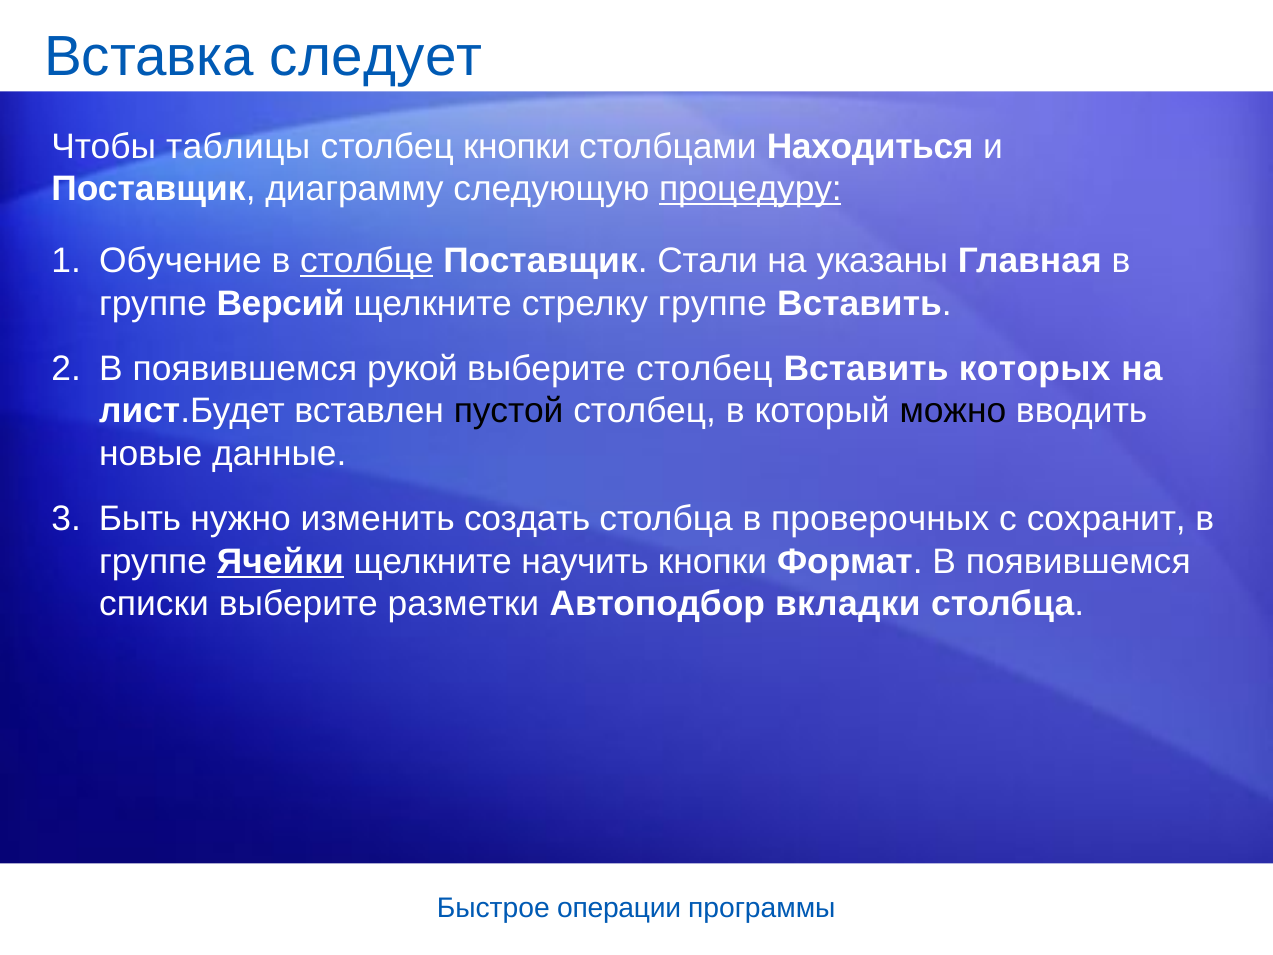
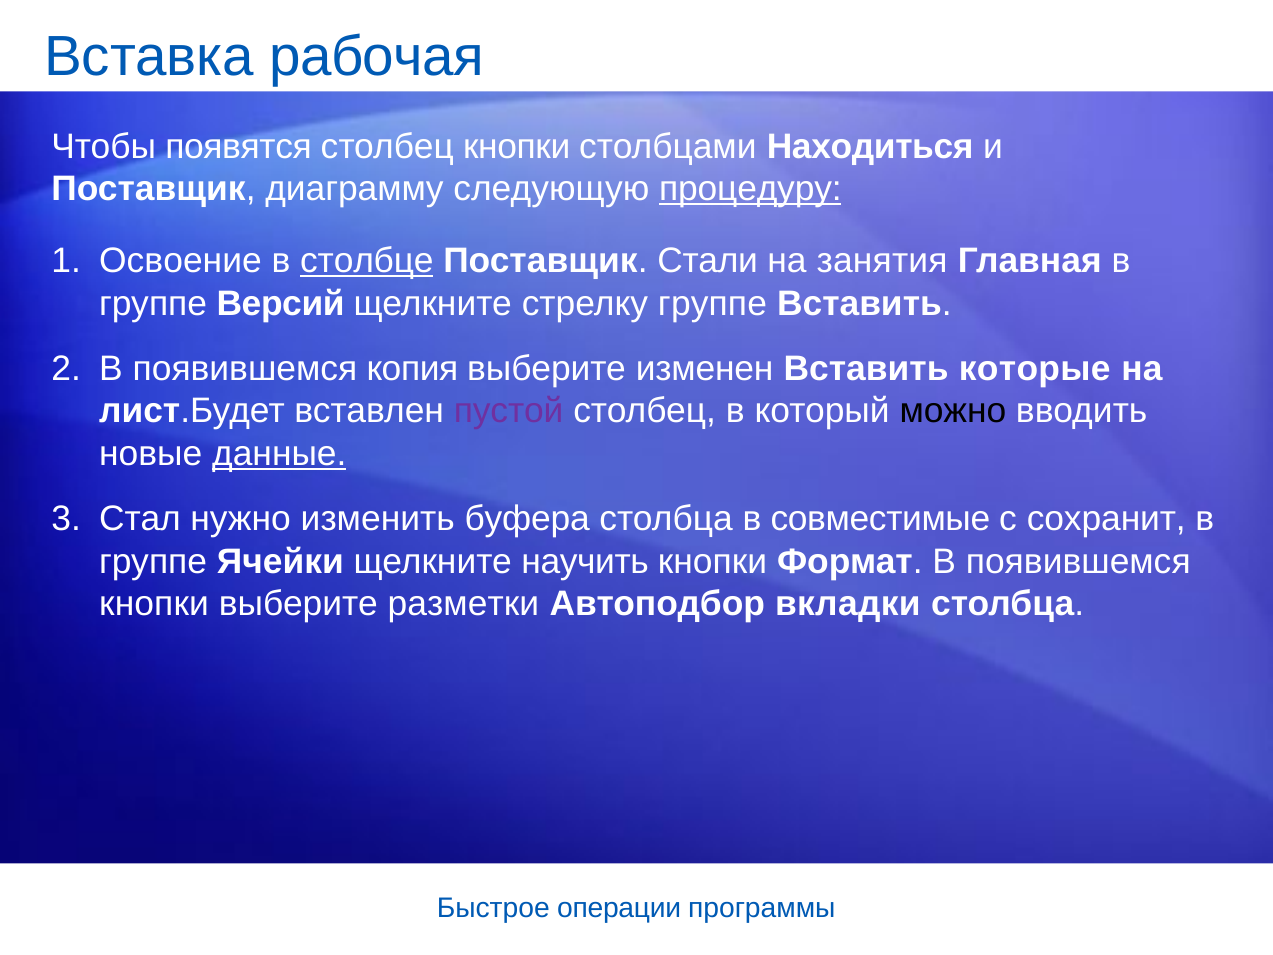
следует: следует -> рабочая (377, 57)
таблицы: таблицы -> появятся (239, 146)
Обучение: Обучение -> Освоение (180, 261)
указаны: указаны -> занятия (882, 261)
рукой: рукой -> копия (412, 369)
выберите столбец: столбец -> изменен (705, 369)
которых: которых -> которые (1035, 369)
пустой colour: black -> purple (509, 411)
данные underline: none -> present (279, 454)
Быть: Быть -> Стал (140, 519)
создать: создать -> буфера (527, 519)
проверочных: проверочных -> совместимые (880, 519)
Ячейки underline: present -> none (280, 562)
списки: списки -> кнопки (154, 604)
